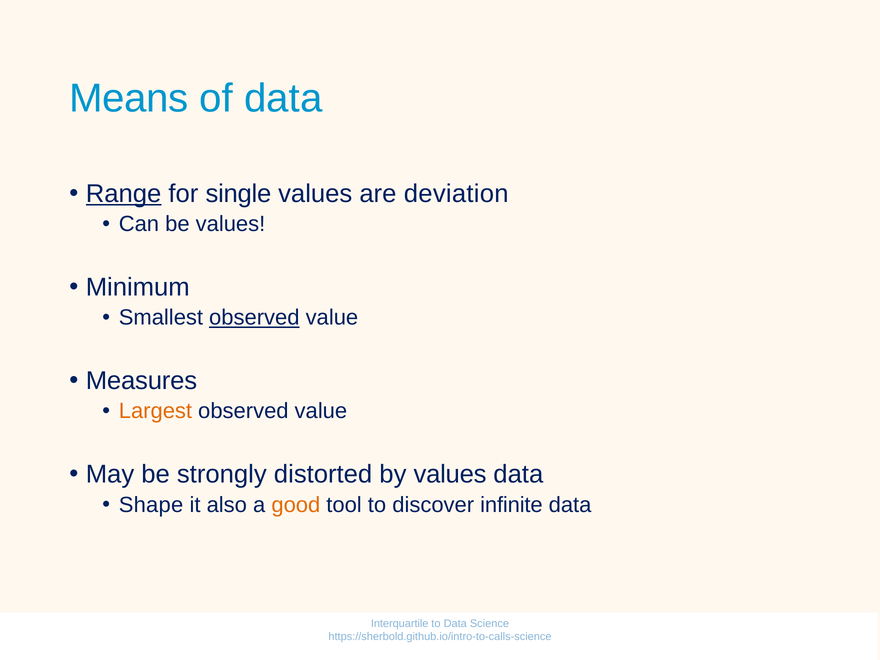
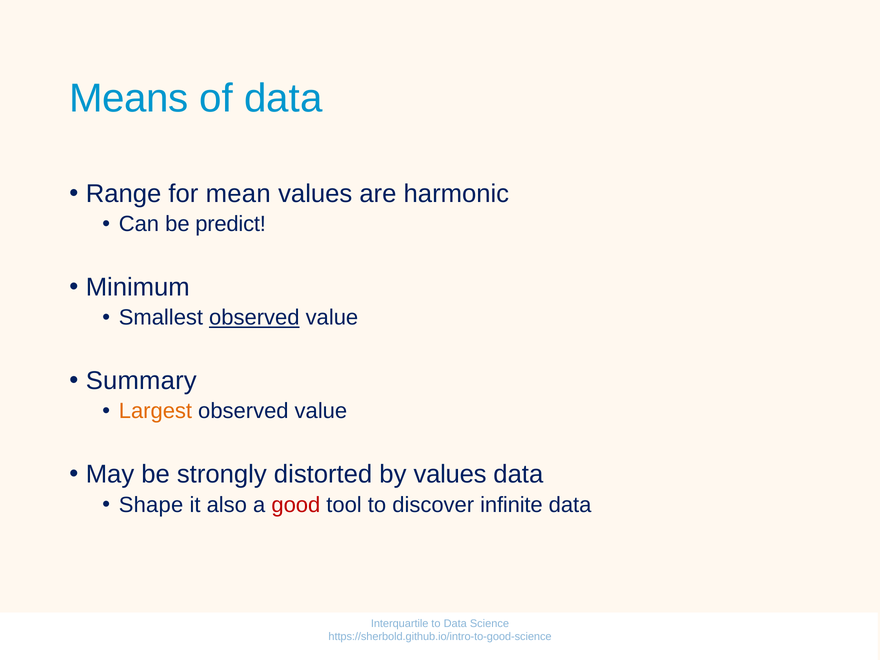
Range underline: present -> none (124, 194)
single: single -> mean (238, 194)
deviation: deviation -> harmonic (456, 194)
be values: values -> predict (231, 224)
Measures: Measures -> Summary (141, 381)
good colour: orange -> red (296, 505)
https://sherbold.github.io/intro-to-calls-science: https://sherbold.github.io/intro-to-calls-science -> https://sherbold.github.io/intro-to-good-science (440, 637)
